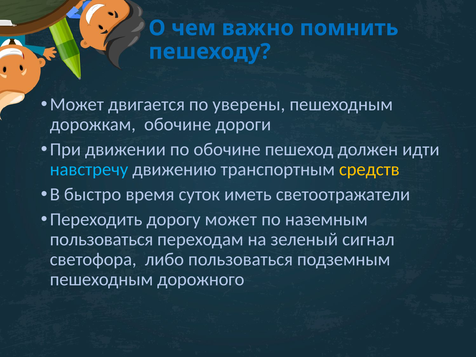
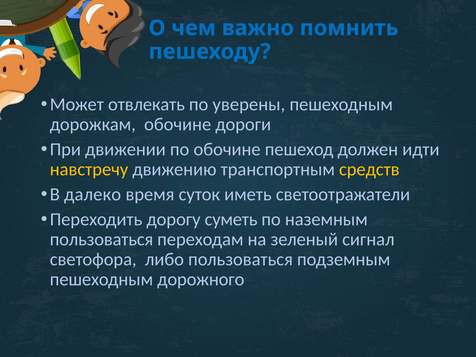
двигается: двигается -> отвлекать (146, 104)
навстречу colour: light blue -> yellow (89, 169)
быстро: быстро -> далеко (93, 194)
дорогу может: может -> суметь (231, 219)
